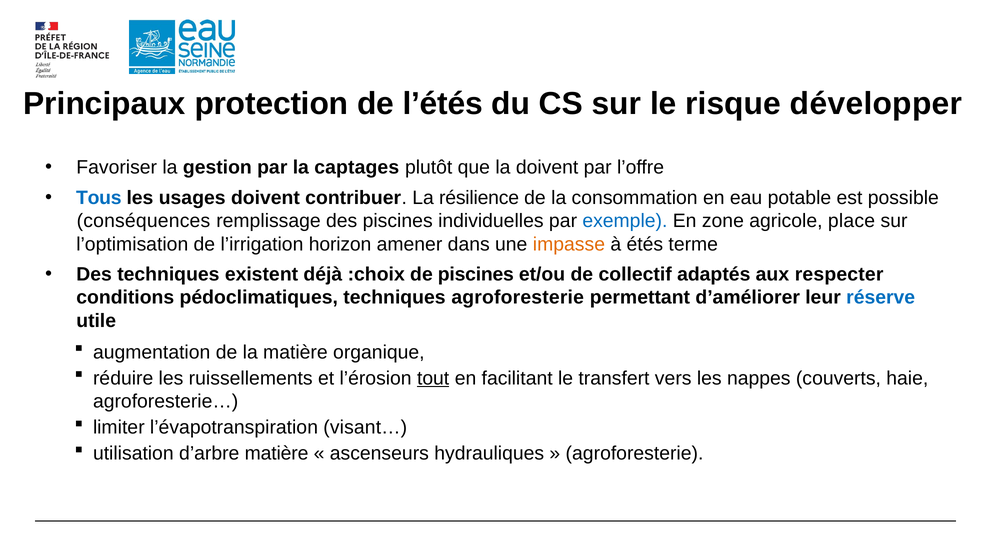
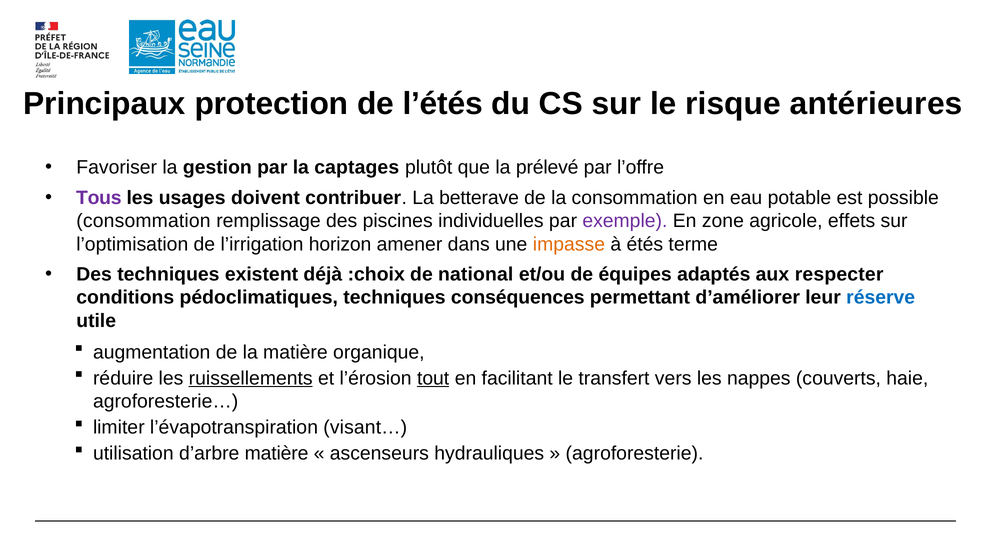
développer: développer -> antérieures (876, 103)
la doivent: doivent -> prélevé (547, 167)
Tous colour: blue -> purple (99, 198)
résilience: résilience -> betterave (479, 198)
conséquences: conséquences -> consommation (143, 221)
exemple colour: blue -> purple (625, 221)
place: place -> effets (852, 221)
de piscines: piscines -> national (476, 274)
collectif: collectif -> équipes (635, 274)
techniques agroforesterie: agroforesterie -> conséquences (518, 297)
ruissellements underline: none -> present (251, 378)
